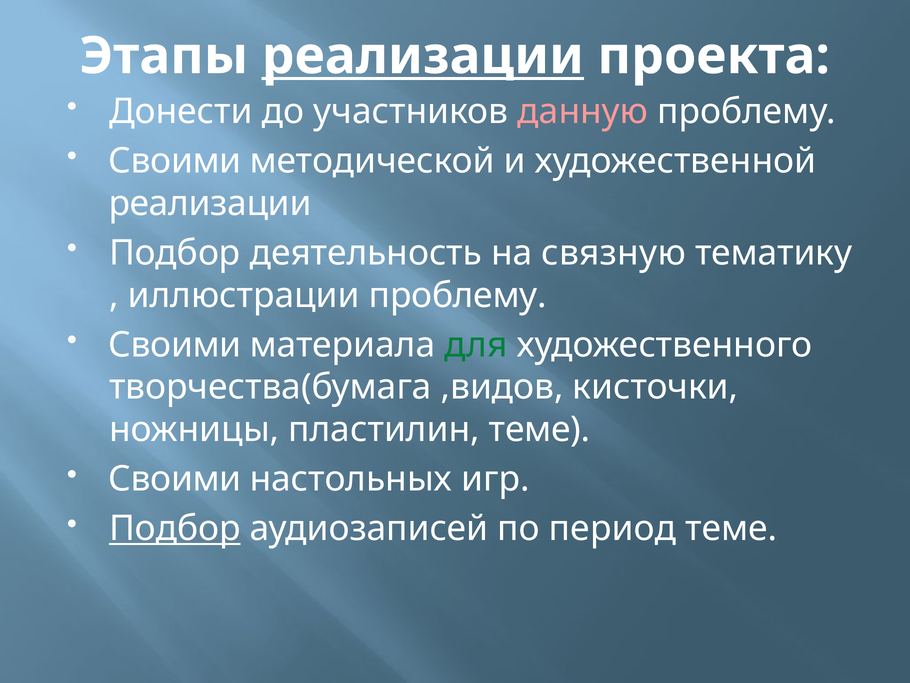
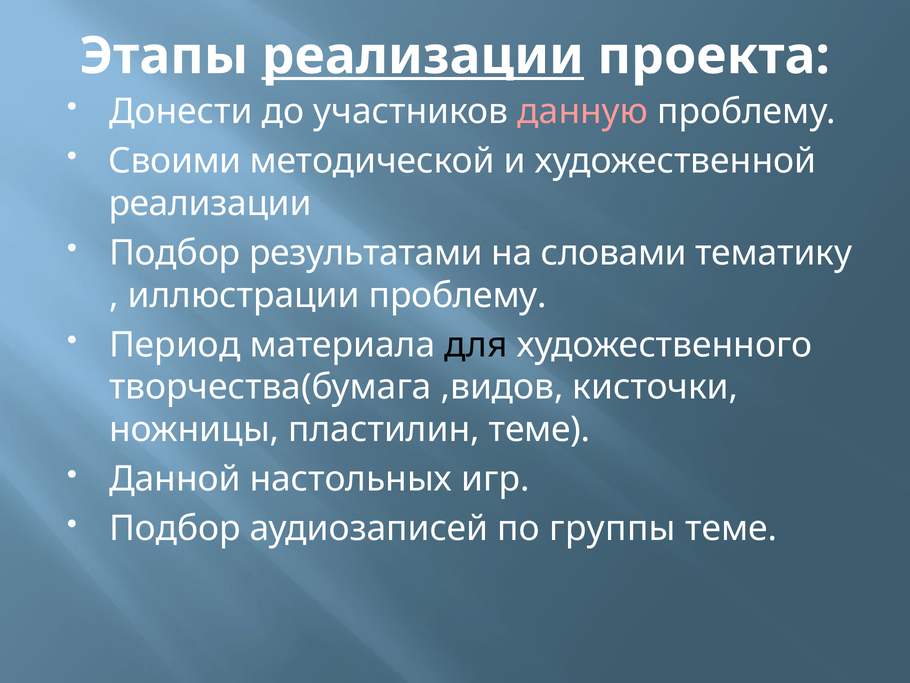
деятельность: деятельность -> результатами (366, 253)
связную: связную -> словами (614, 253)
Своими: Своими -> Период (175, 345)
для colour: green -> black (476, 345)
Своими: Своими -> Данной (175, 479)
Подбор underline: present -> none (175, 528)
период: период -> группы (612, 528)
